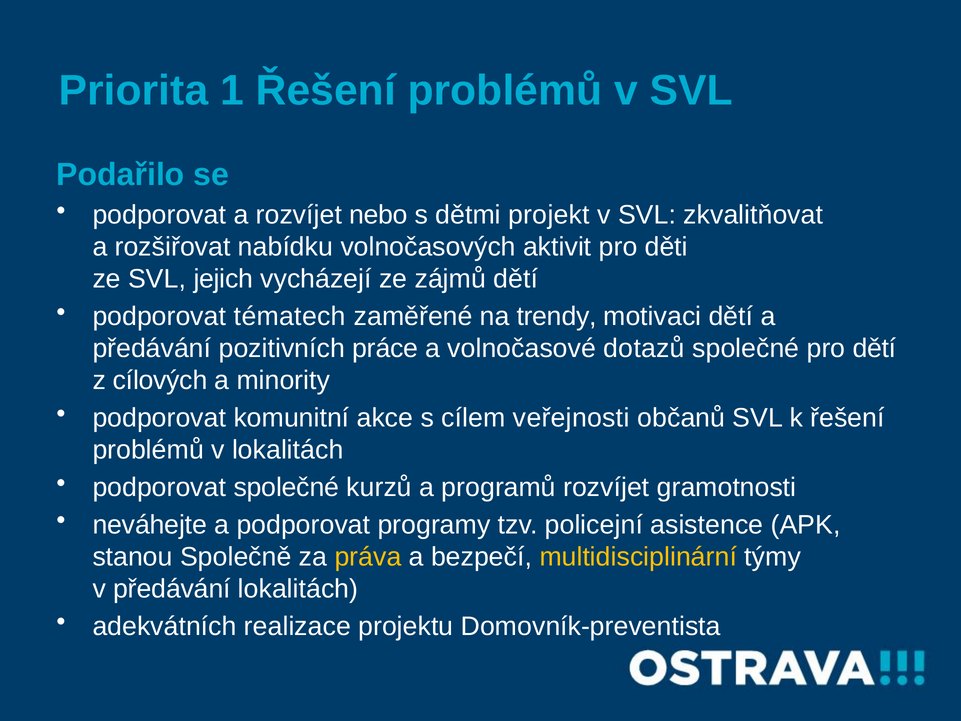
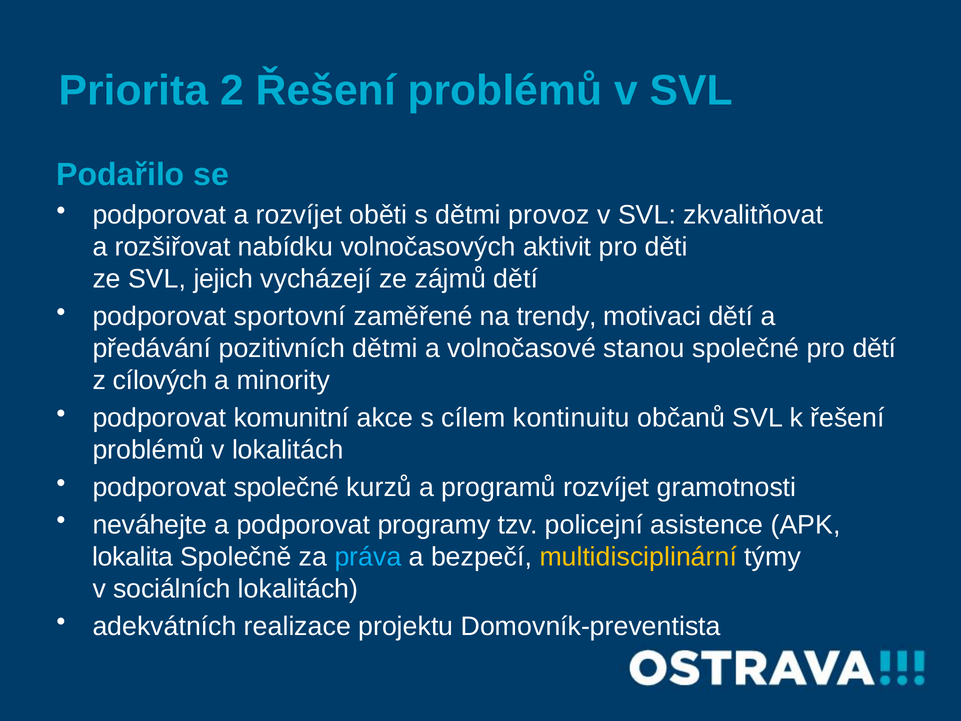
1: 1 -> 2 (232, 91)
nebo: nebo -> oběti (378, 215)
projekt: projekt -> provoz (549, 215)
tématech: tématech -> sportovní (290, 316)
pozitivních práce: práce -> dětmi (385, 348)
dotazů: dotazů -> stanou (644, 348)
veřejnosti: veřejnosti -> kontinuitu (571, 418)
stanou: stanou -> lokalita (133, 557)
práva colour: yellow -> light blue (368, 557)
v předávání: předávání -> sociálních (172, 589)
